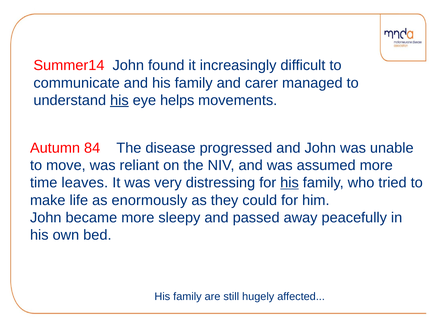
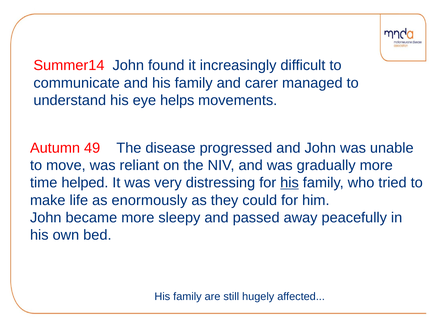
his underline: present -> none (119, 100)
84: 84 -> 49 (92, 148)
assumed: assumed -> gradually (326, 165)
leaves: leaves -> helped (85, 183)
